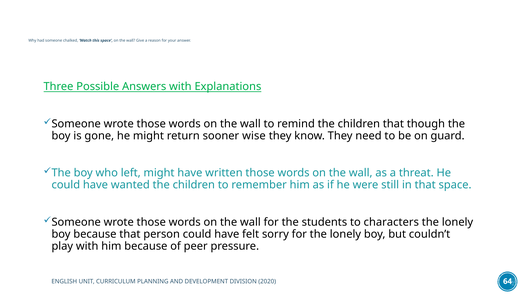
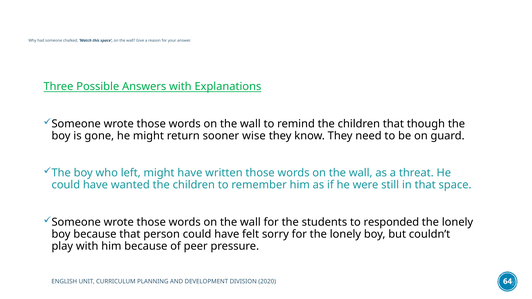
characters: characters -> responded (391, 222)
